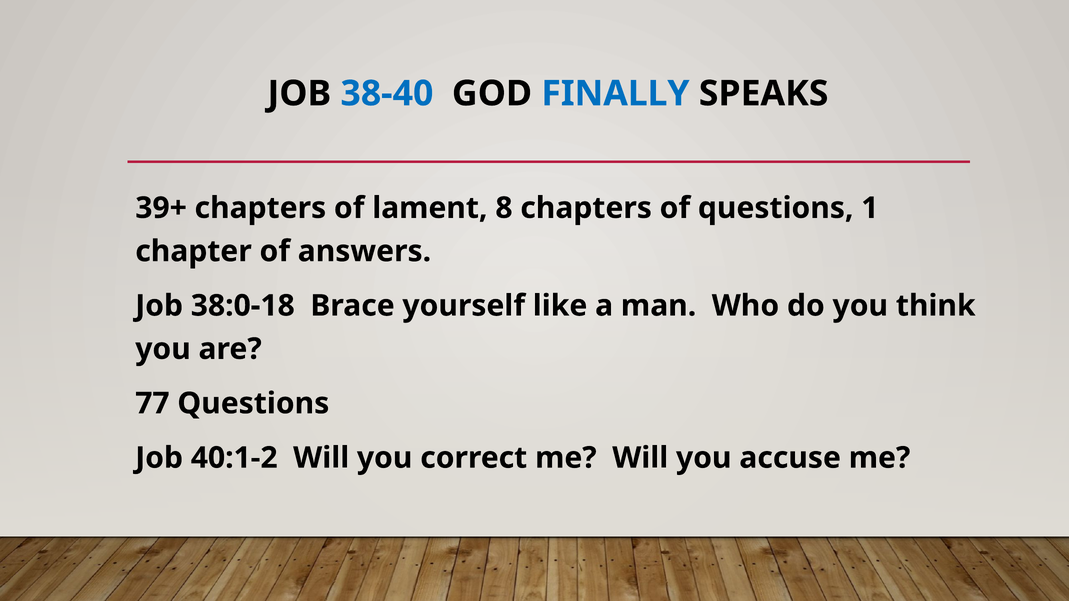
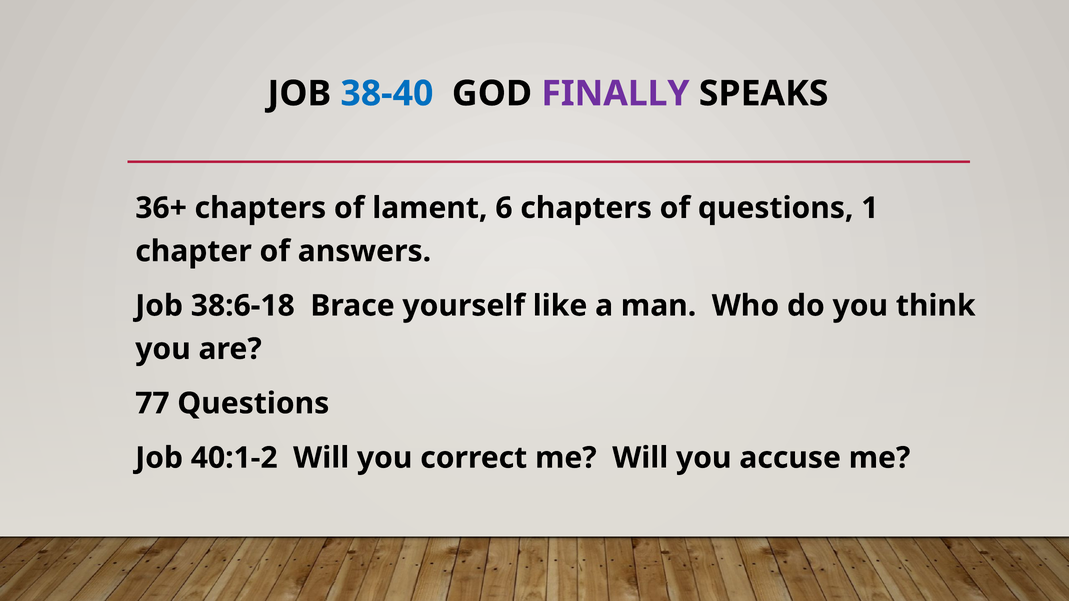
FINALLY colour: blue -> purple (615, 94)
39+: 39+ -> 36+ (161, 208)
8: 8 -> 6 (504, 208)
38:0-18: 38:0-18 -> 38:6-18 (243, 306)
